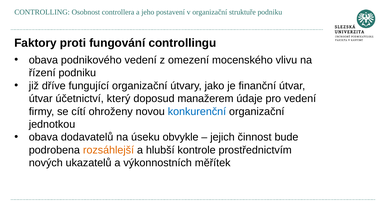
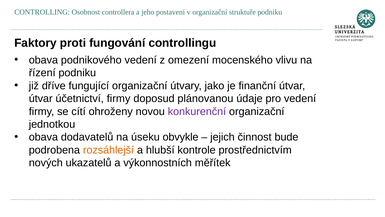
účetnictví který: který -> firmy (119, 98)
manažerem: manažerem -> plánovanou (205, 98)
konkurenční colour: blue -> purple (197, 111)
